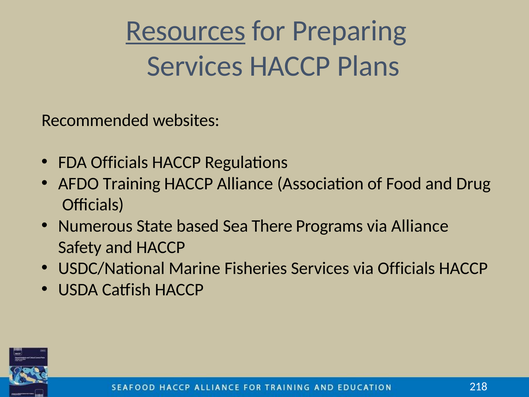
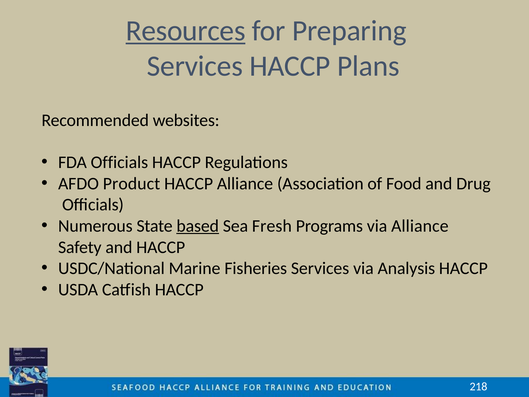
Training: Training -> Product (132, 184)
based underline: none -> present (198, 226)
There: There -> Fresh (272, 226)
via Officials: Officials -> Analysis (406, 268)
